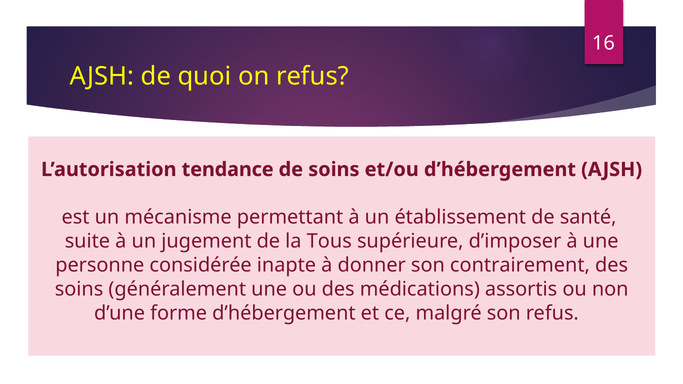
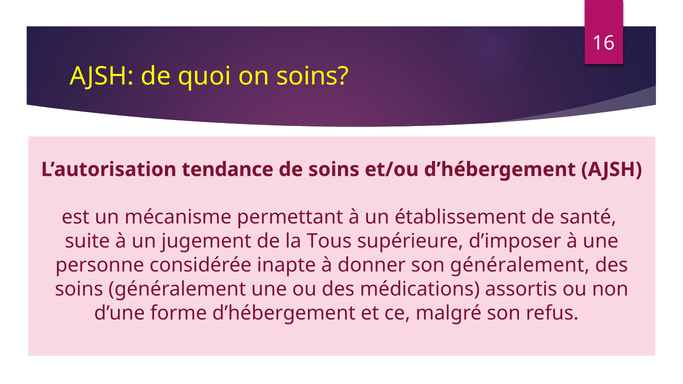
on refus: refus -> soins (312, 76)
son contrairement: contrairement -> généralement (520, 265)
